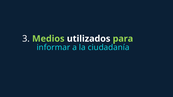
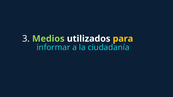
para colour: light green -> yellow (123, 39)
